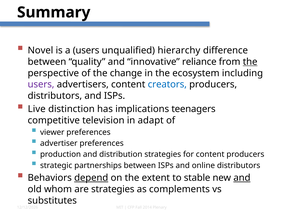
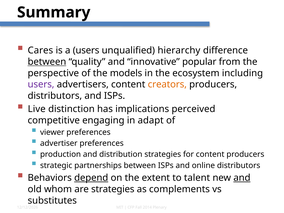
Novel: Novel -> Cares (40, 50)
between underline: none -> present (47, 62)
reliance: reliance -> popular (199, 62)
the underline: present -> none (250, 62)
change: change -> models (126, 73)
creators colour: blue -> orange (167, 84)
teenagers: teenagers -> perceived (193, 109)
television: television -> engaging (103, 120)
stable: stable -> talent (197, 178)
